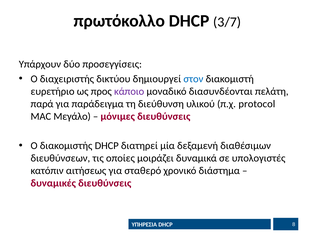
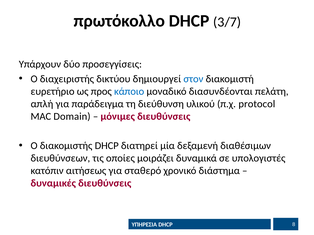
κάποιο colour: purple -> blue (129, 92)
παρά: παρά -> απλή (42, 104)
Μεγάλο: Μεγάλο -> Domain (72, 117)
